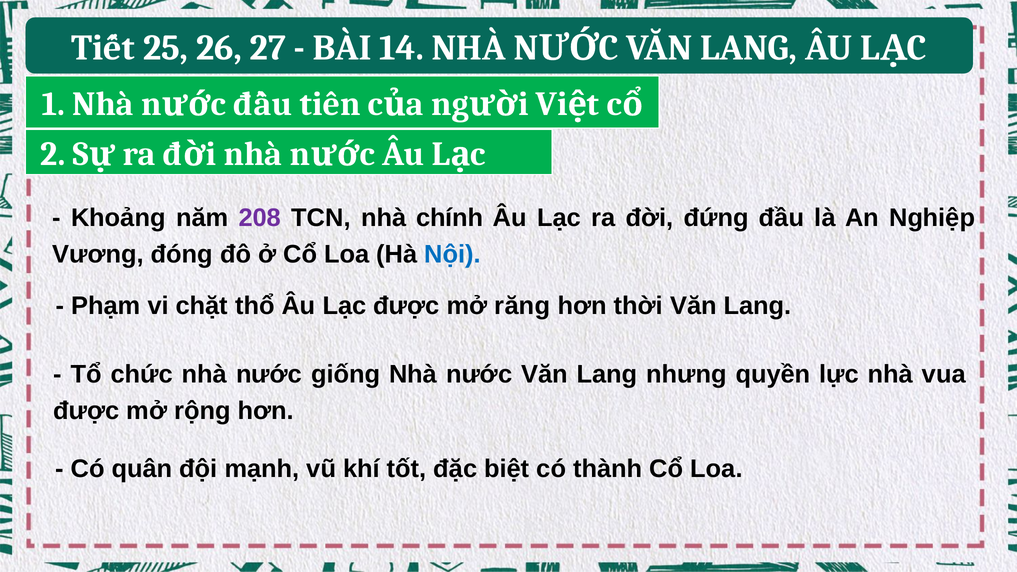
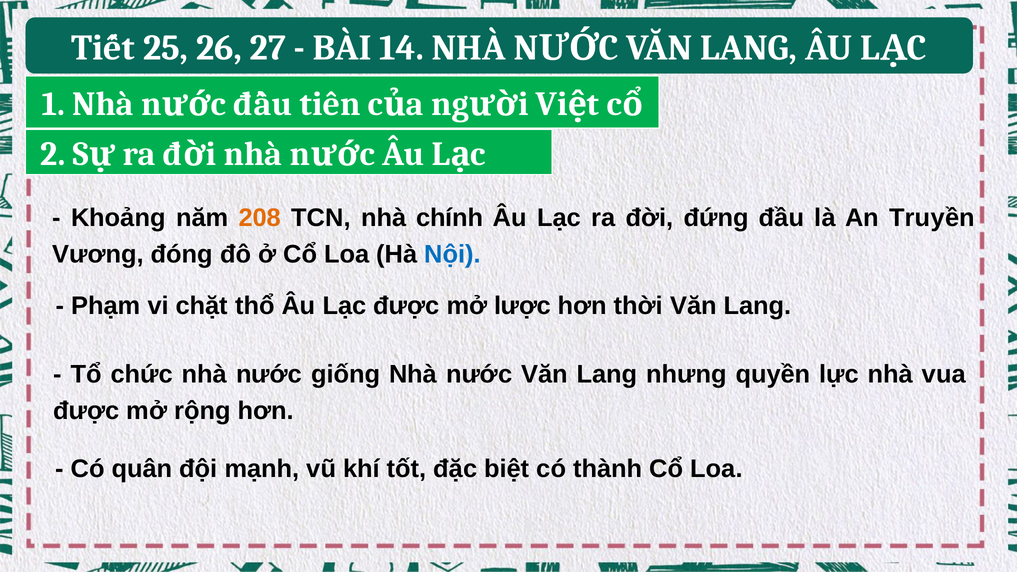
208 colour: purple -> orange (260, 218)
Nghiệp: Nghiệp -> Truyền (932, 218)
răng: răng -> lược (523, 306)
